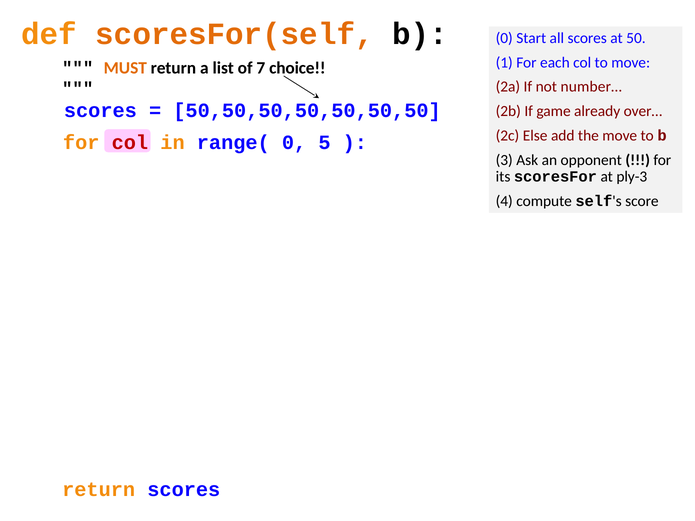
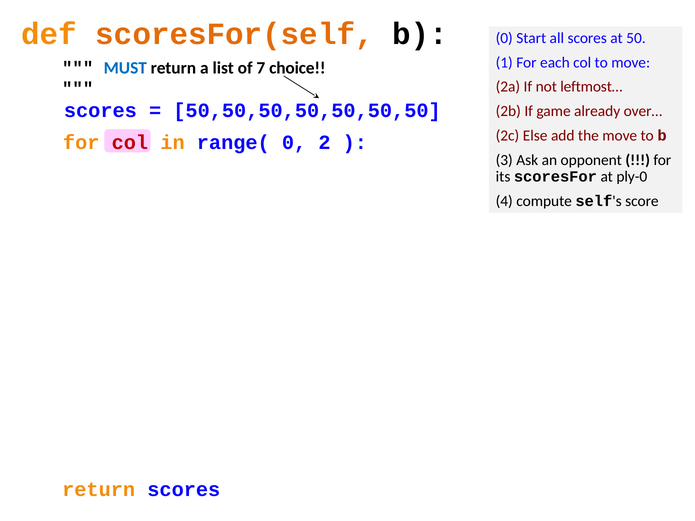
MUST colour: orange -> blue (125, 68)
number…: number… -> leftmost… (591, 87)
5: 5 -> 2 (324, 142)
ply-3: ply-3 -> ply-0 (632, 177)
